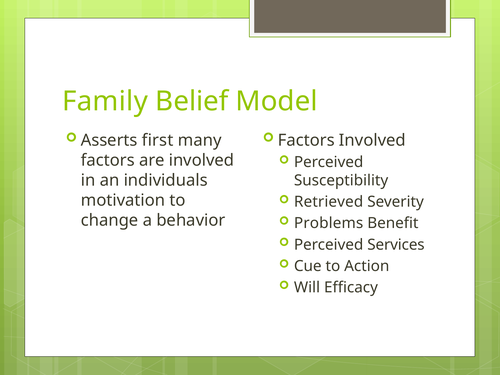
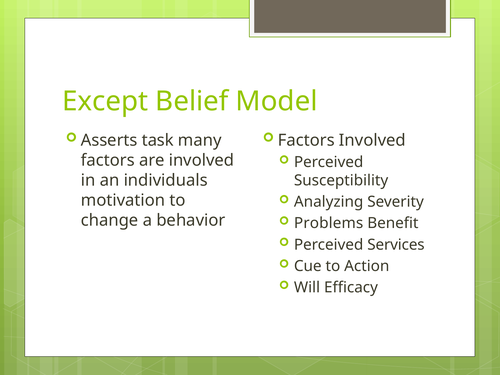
Family: Family -> Except (105, 101)
first: first -> task (158, 140)
Retrieved: Retrieved -> Analyzing (329, 202)
